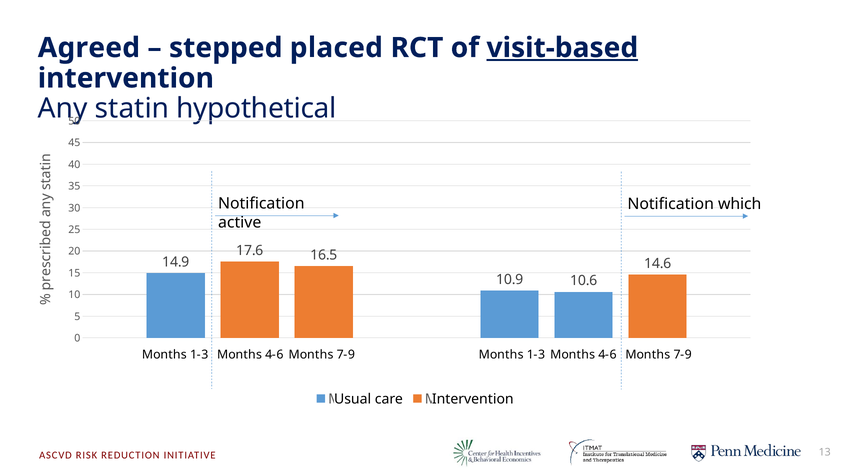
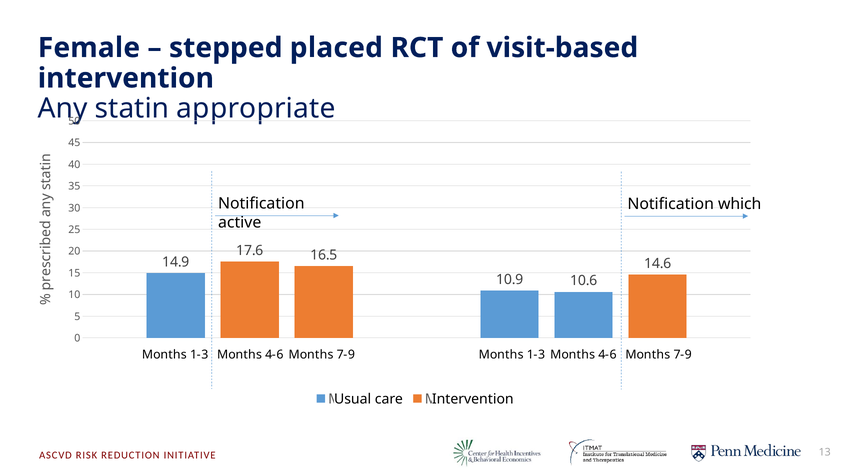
Agreed: Agreed -> Female (89, 48)
visit-based underline: present -> none (562, 48)
hypothetical: hypothetical -> appropriate (256, 109)
